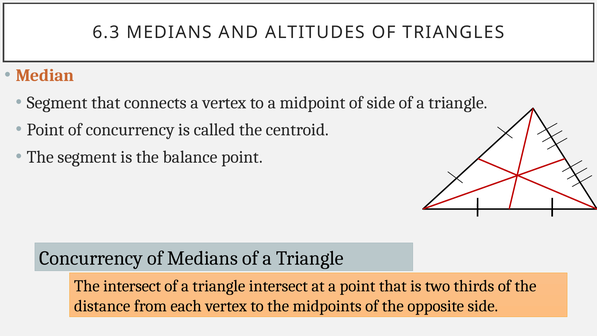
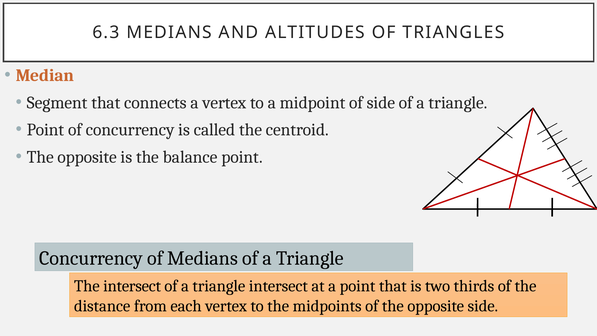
segment: segment -> opposite (87, 157)
